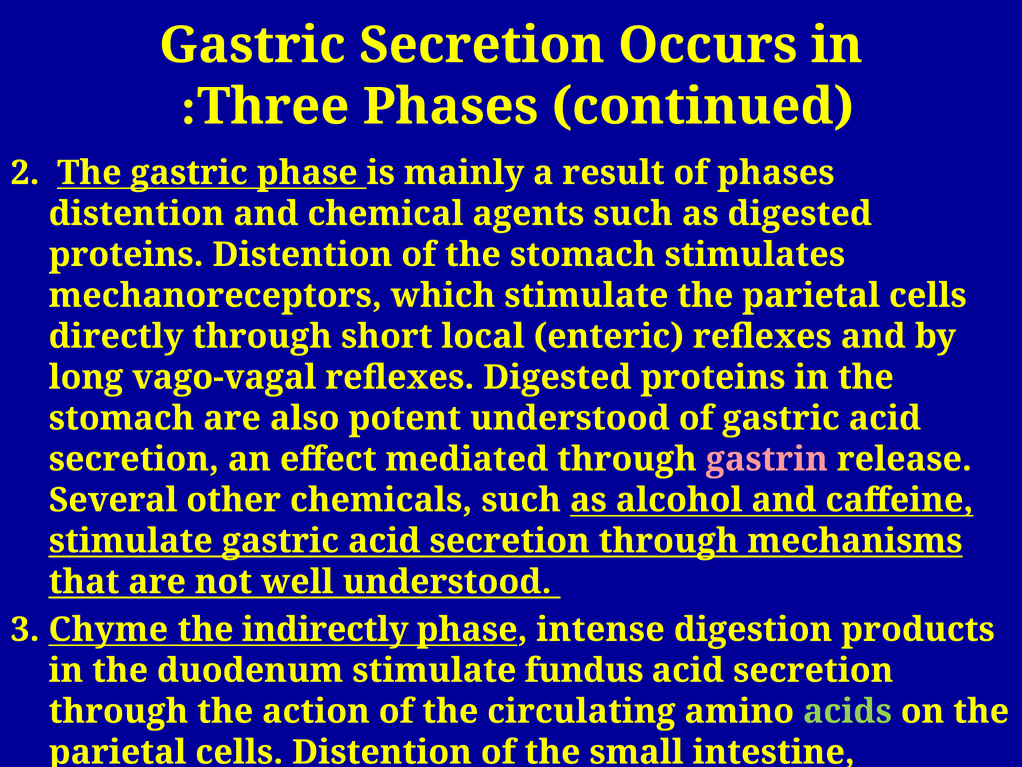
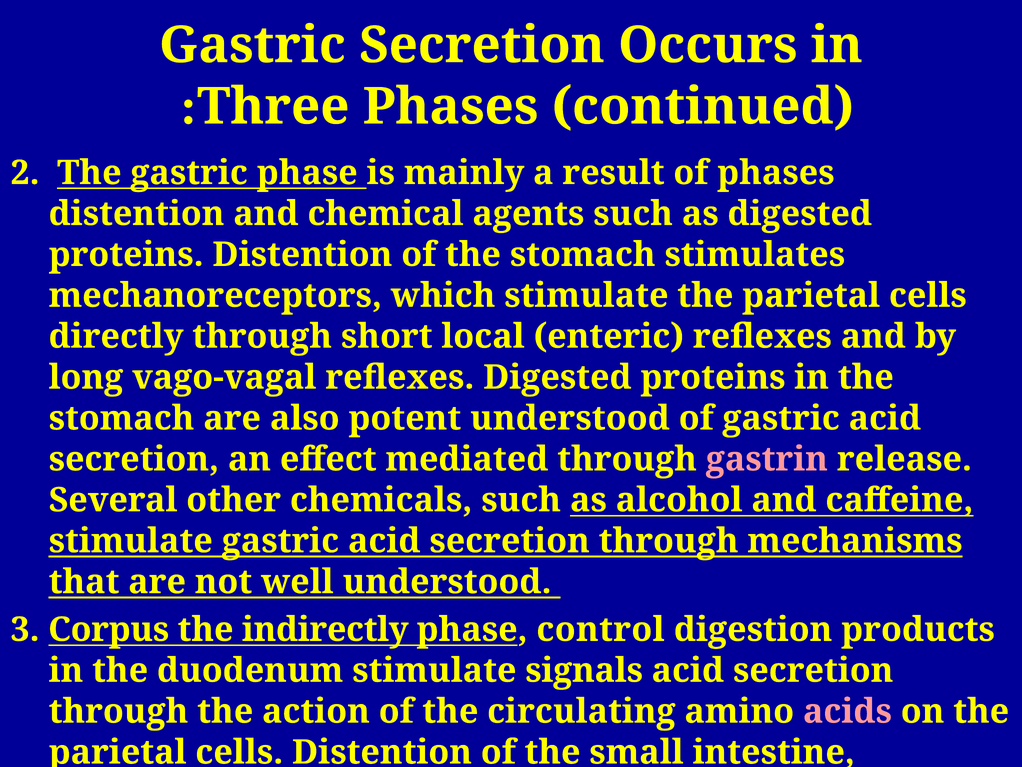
Chyme: Chyme -> Corpus (109, 629)
intense: intense -> control (601, 629)
fundus: fundus -> signals (584, 670)
acids colour: light green -> pink (847, 711)
